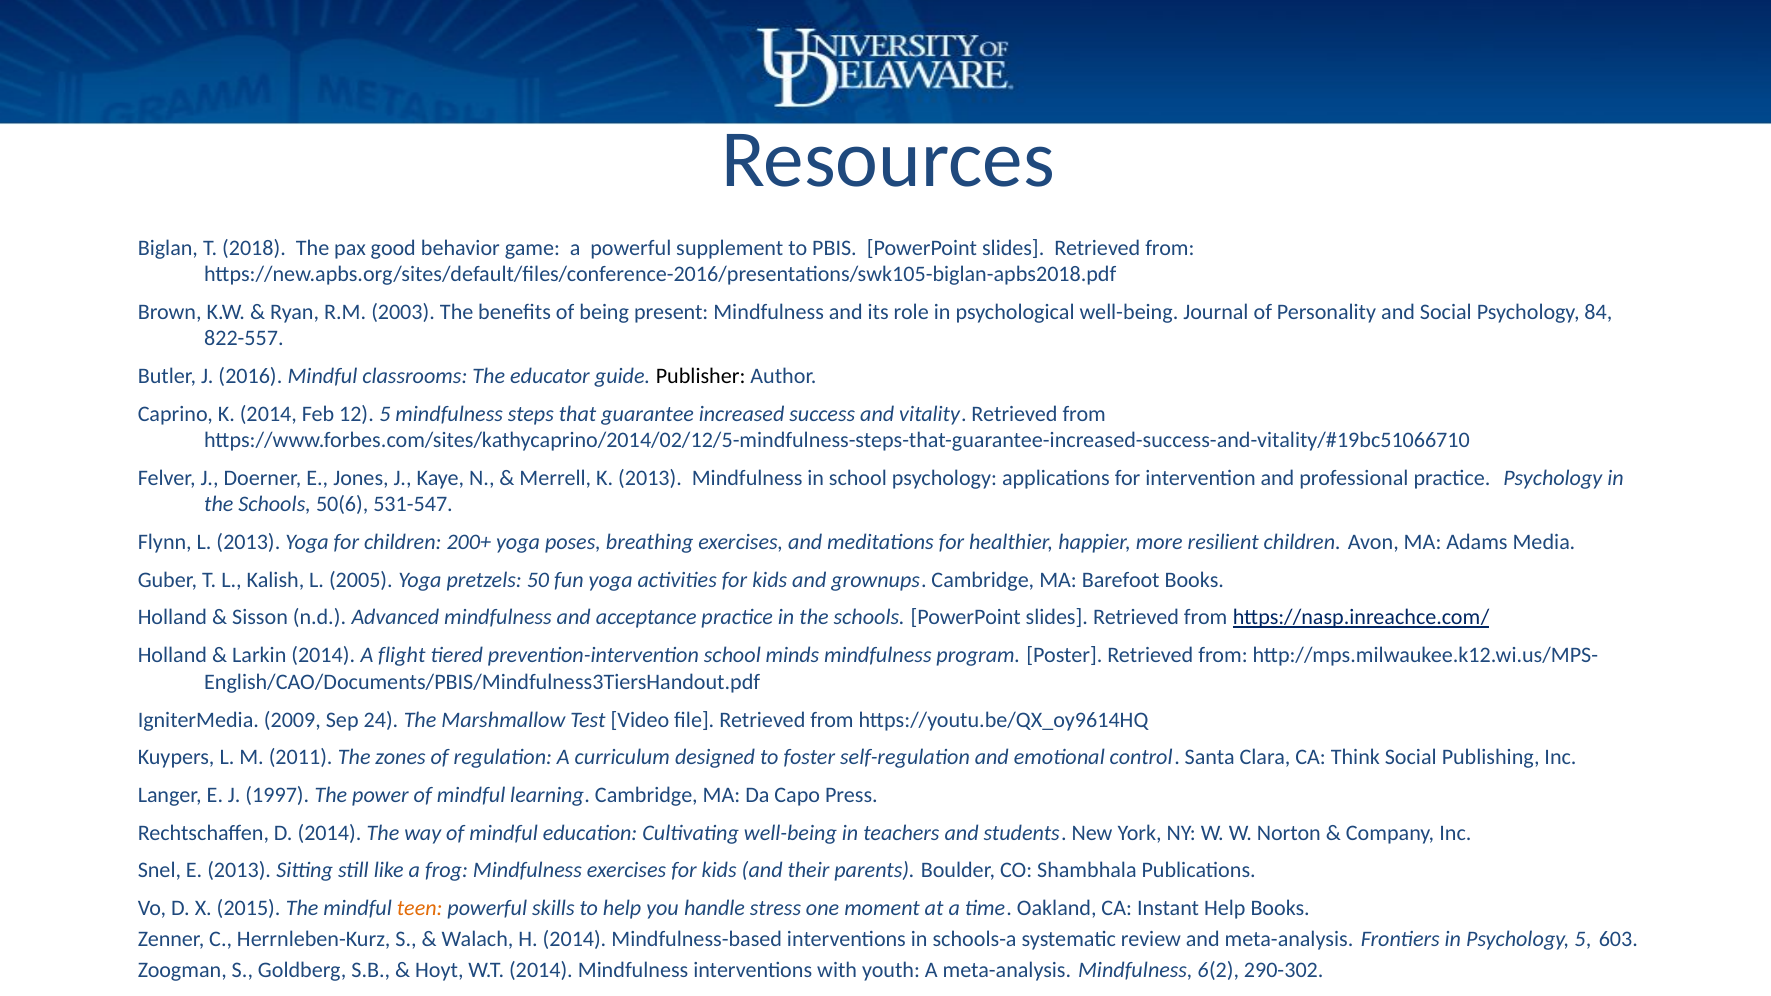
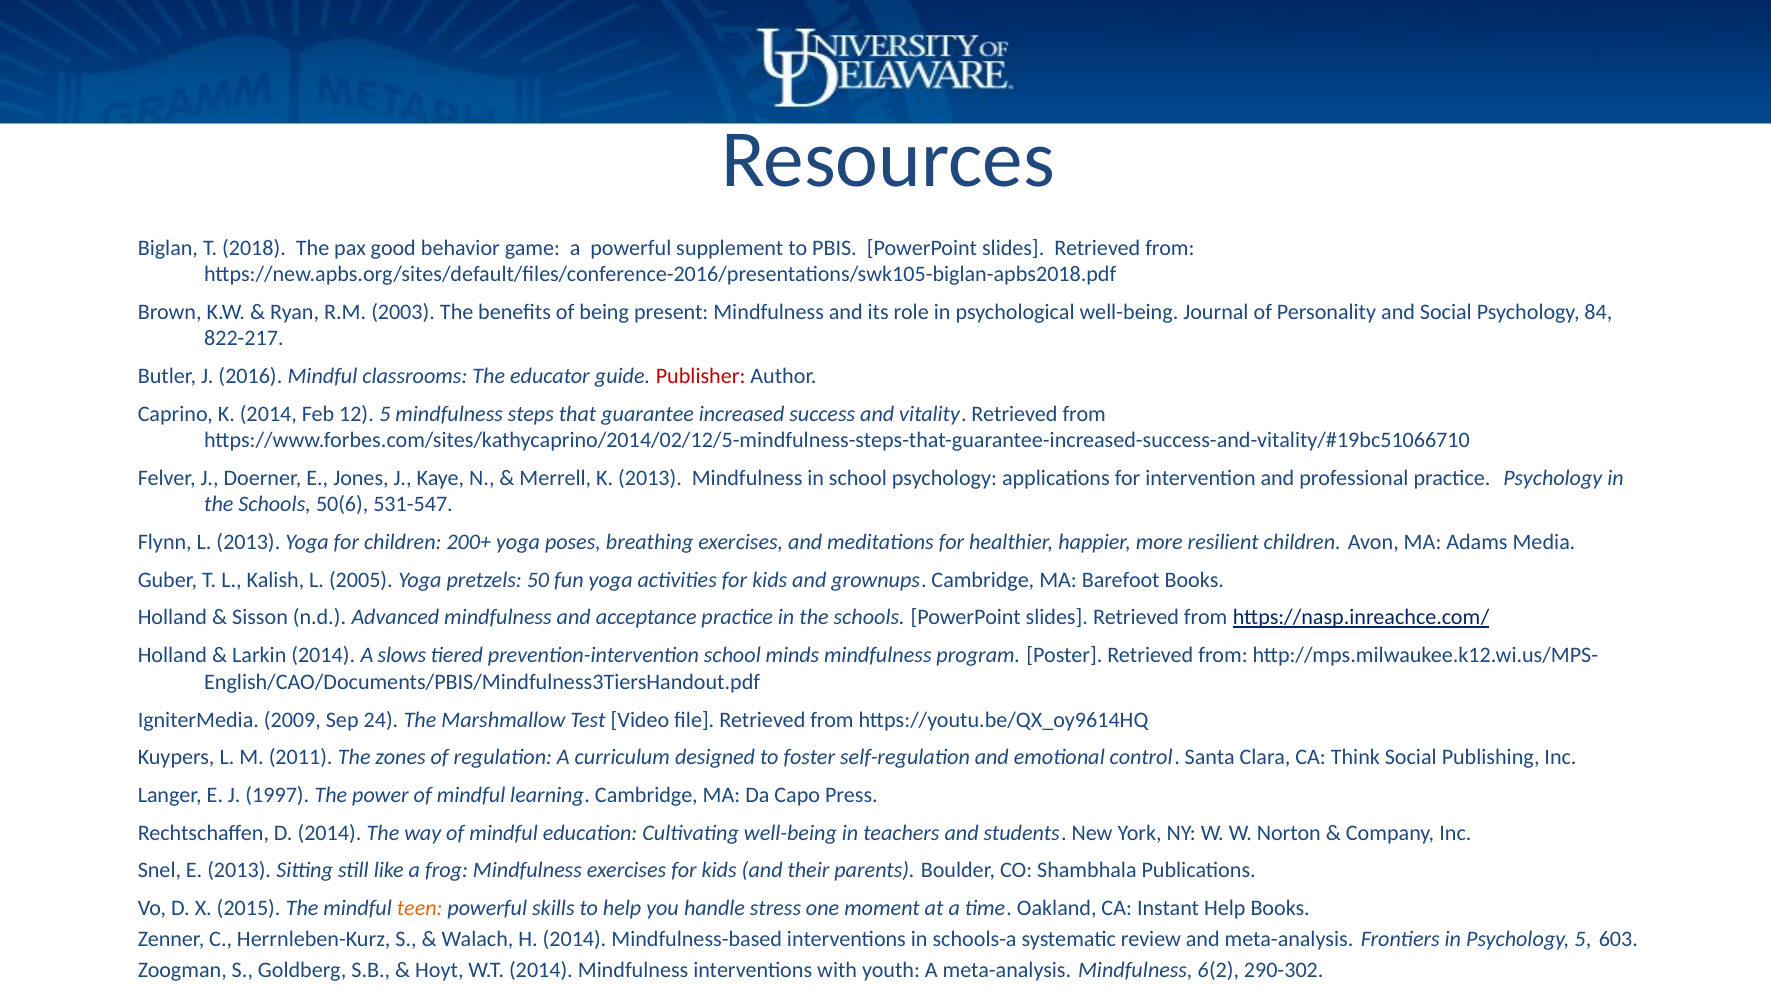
822-557: 822-557 -> 822-217 (244, 339)
Publisher colour: black -> red (701, 376)
flight: flight -> slows (402, 656)
